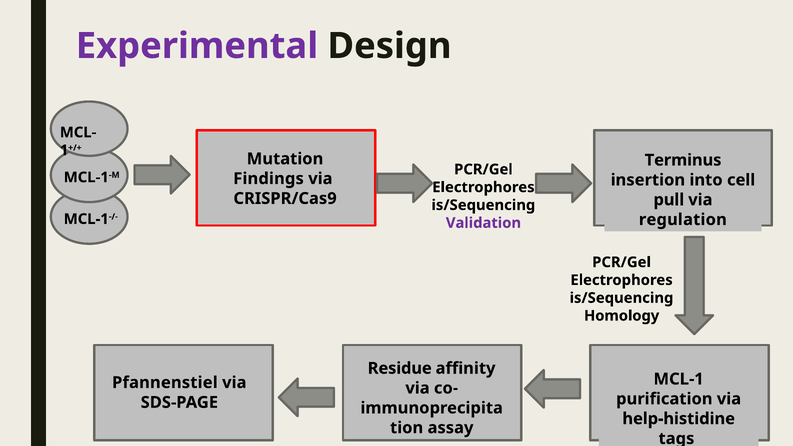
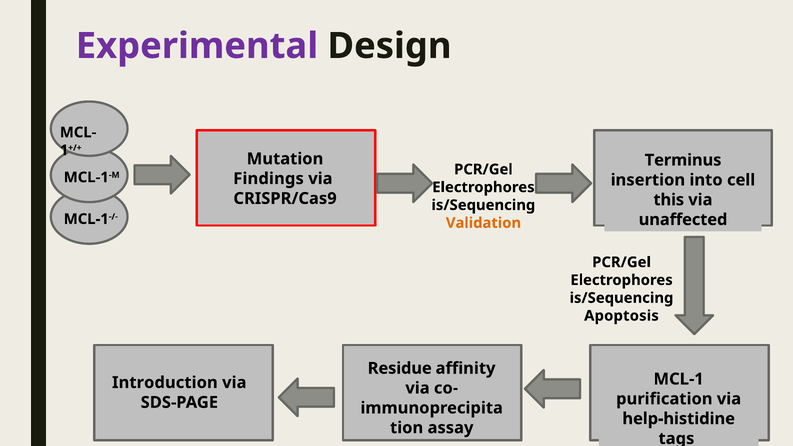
pull: pull -> this (669, 200)
regulation: regulation -> unaffected (683, 220)
Validation colour: purple -> orange (483, 223)
Homology: Homology -> Apoptosis (621, 316)
Pfannenstiel: Pfannenstiel -> Introduction (165, 383)
